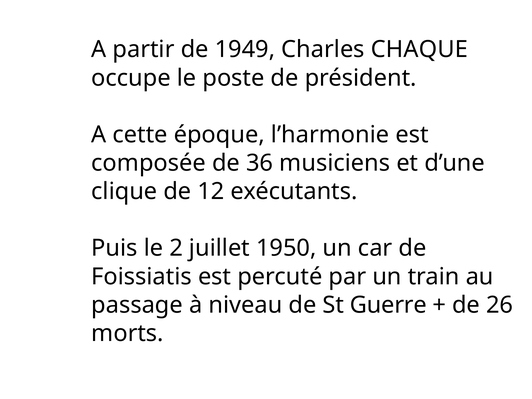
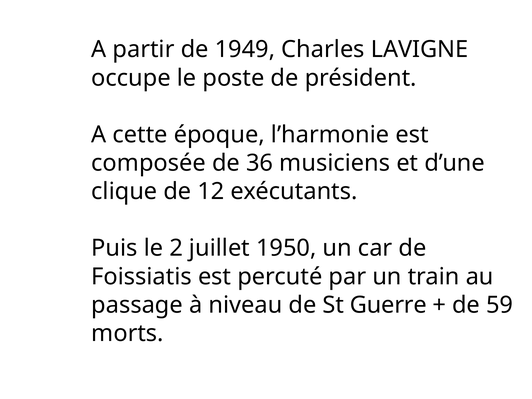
CHAQUE: CHAQUE -> LAVIGNE (420, 50)
26: 26 -> 59 (500, 305)
